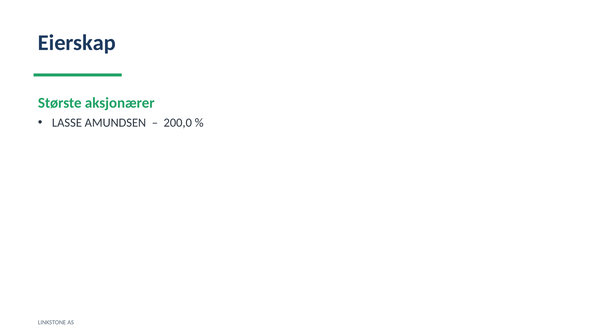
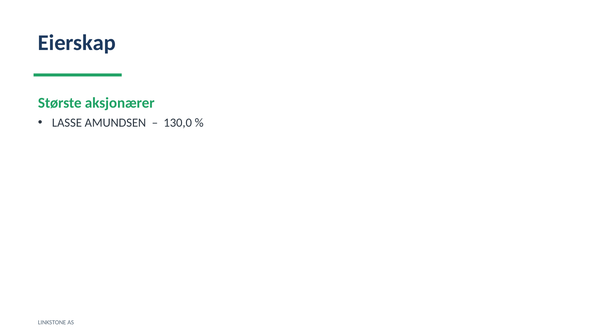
200,0: 200,0 -> 130,0 (178, 123)
